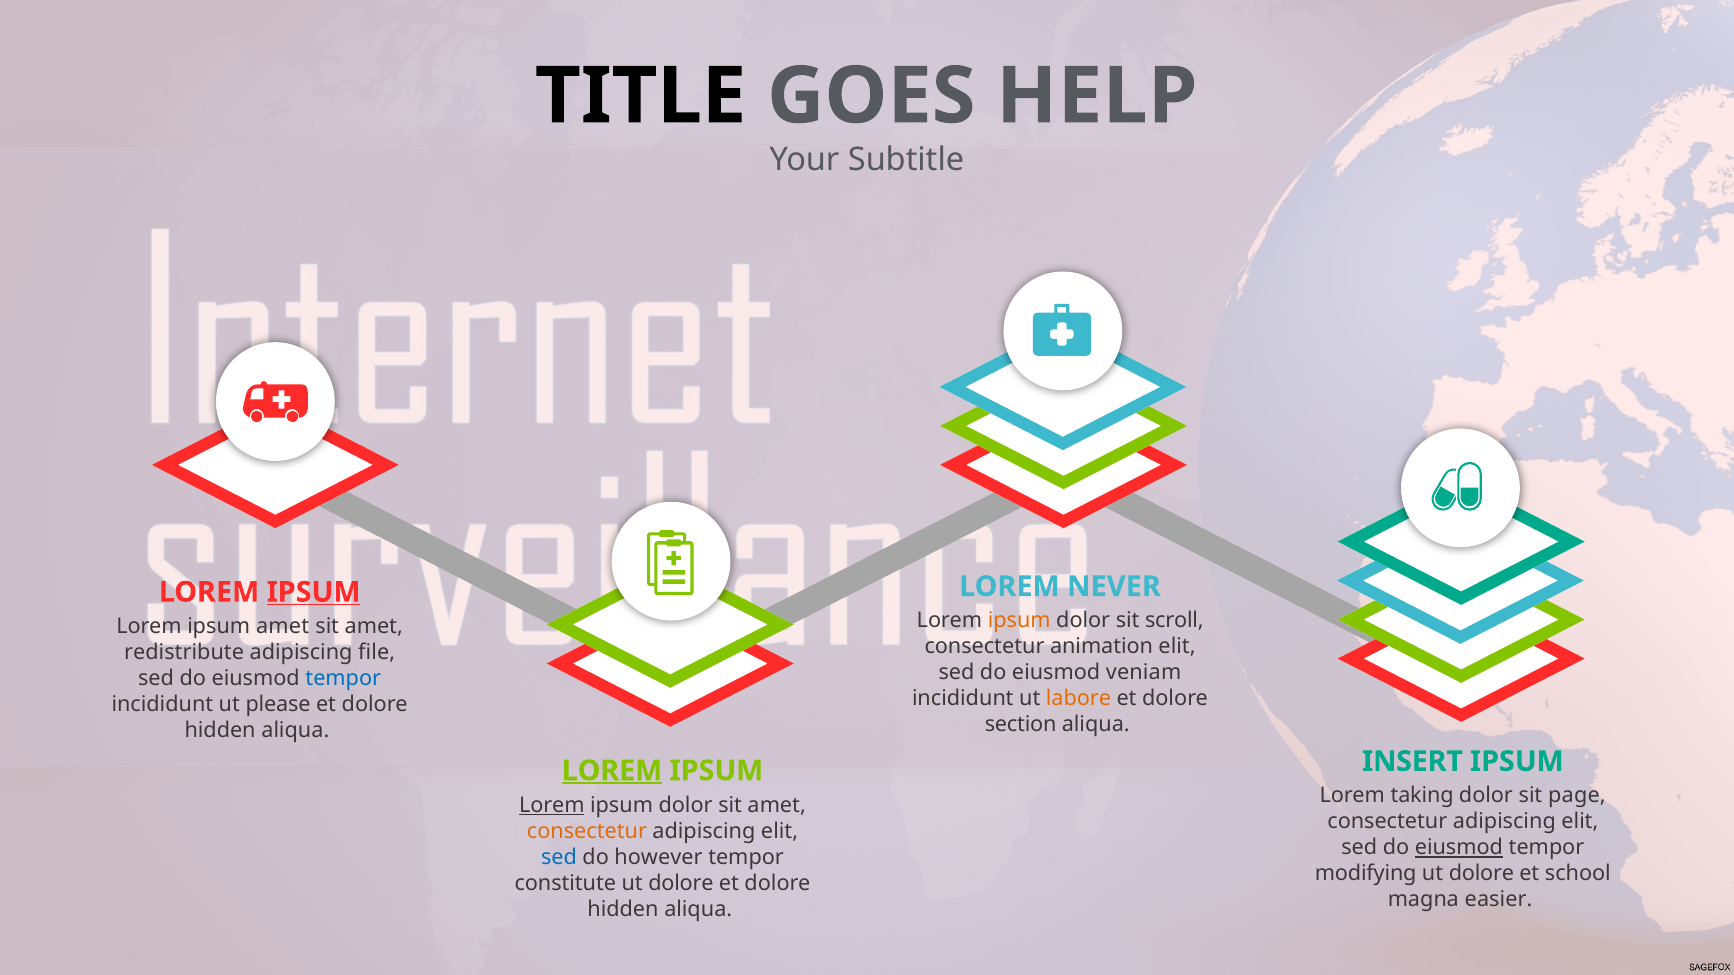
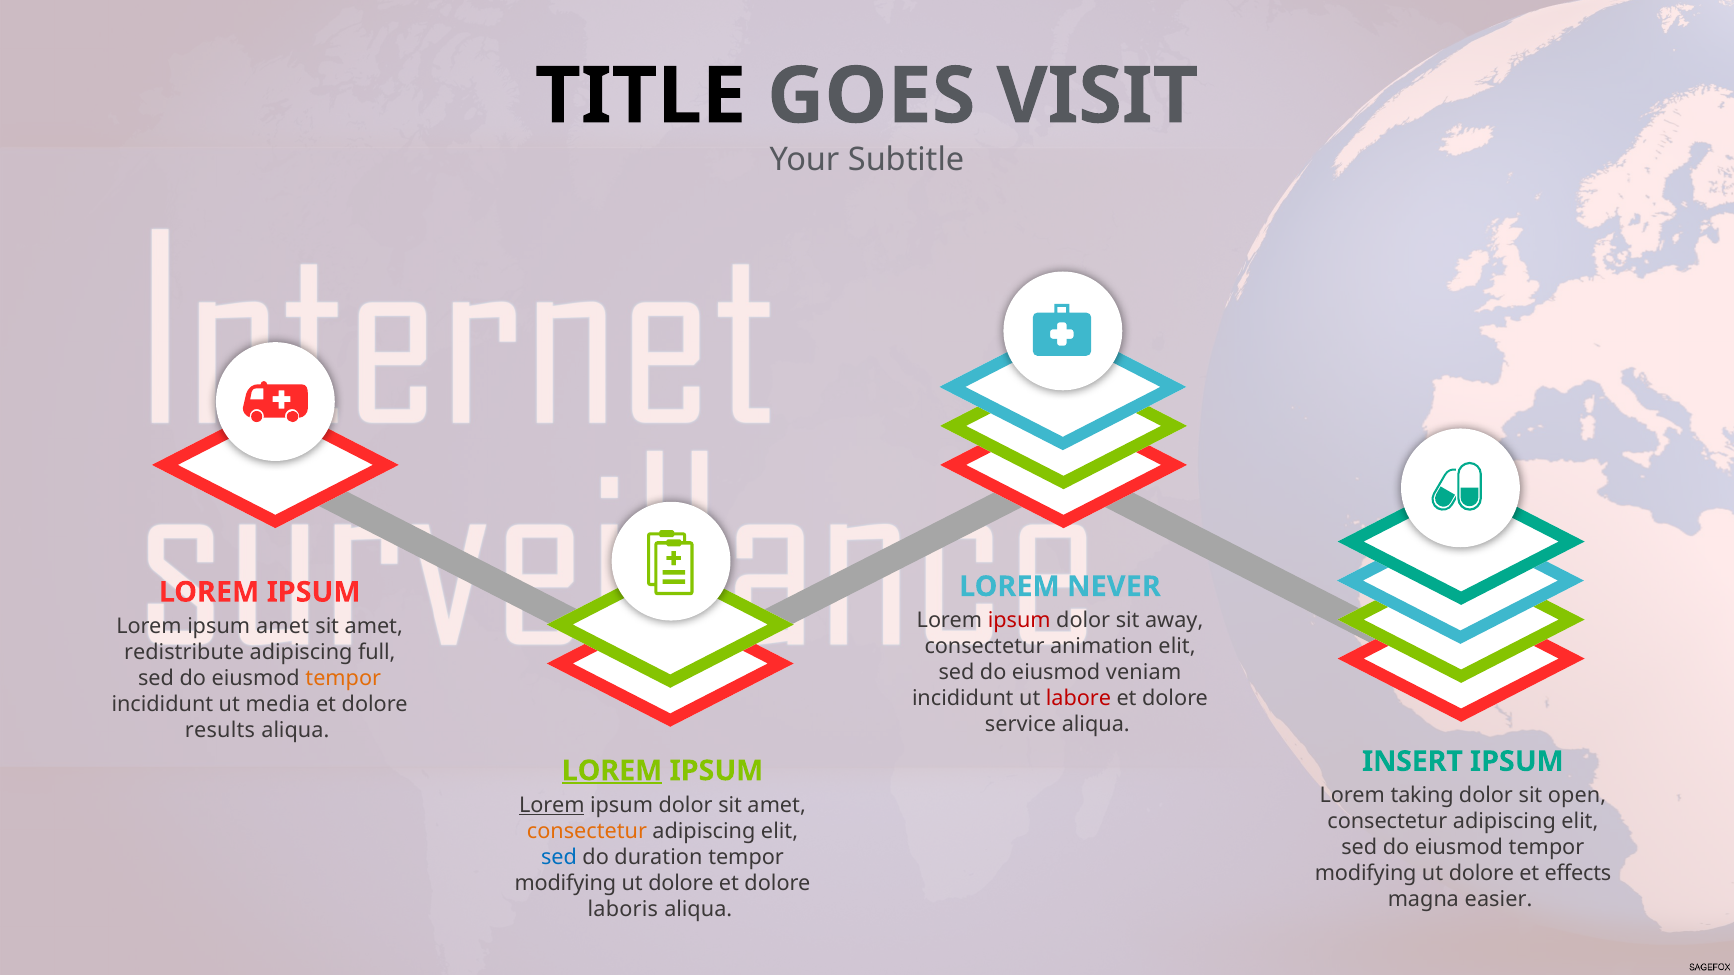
HELP: HELP -> VISIT (1097, 96)
IPSUM underline: present -> none (314, 592)
ipsum colour: orange -> red (1019, 621)
scroll: scroll -> away (1174, 621)
file: file -> full (377, 653)
tempor colour: blue -> orange (343, 679)
labore colour: orange -> red (1078, 699)
please: please -> media (278, 705)
section: section -> service (1020, 725)
hidden: hidden -> results (220, 731)
page: page -> open (1577, 796)
eiusmod underline: present -> none (1459, 848)
however: however -> duration (658, 857)
school: school -> effects (1578, 874)
constitute: constitute -> modifying (565, 883)
hidden: hidden -> laboris (623, 909)
